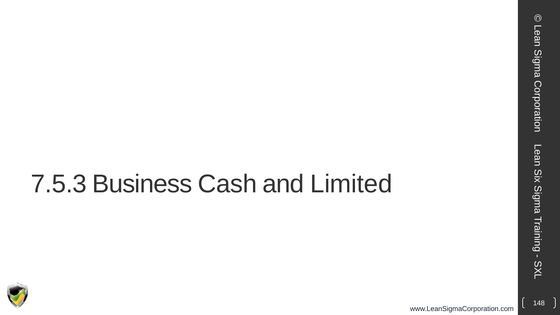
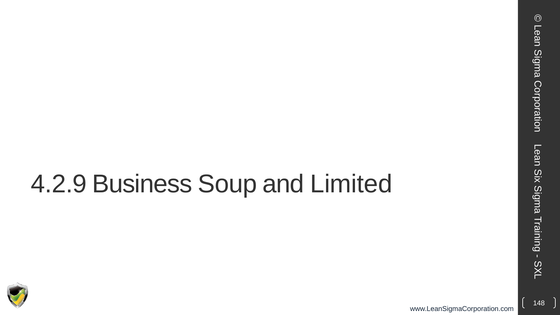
7.5.3: 7.5.3 -> 4.2.9 (59, 184)
Cash: Cash -> Soup (227, 184)
